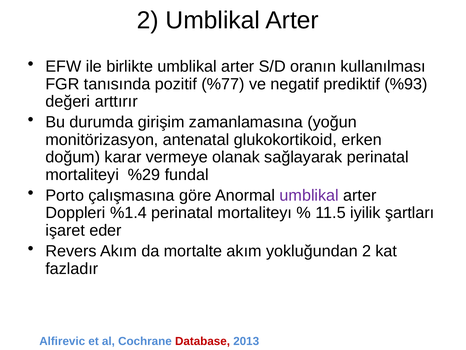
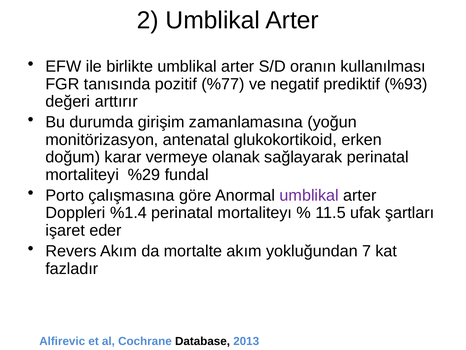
iyilik: iyilik -> ufak (365, 213)
yokluğundan 2: 2 -> 7 (367, 251)
Database colour: red -> black (203, 341)
